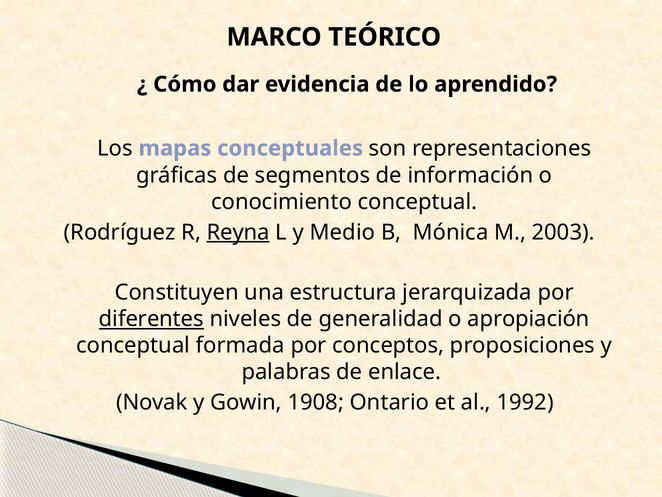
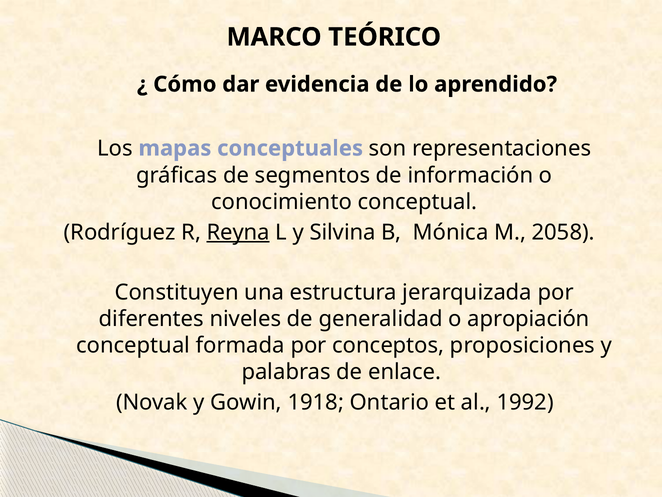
Medio: Medio -> Silvina (343, 232)
2003: 2003 -> 2058 (563, 232)
diferentes underline: present -> none (151, 319)
1908: 1908 -> 1918 (316, 402)
